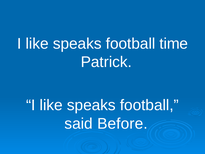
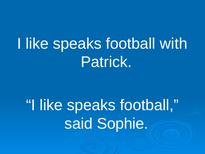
time: time -> with (174, 44)
Before: Before -> Sophie (123, 123)
